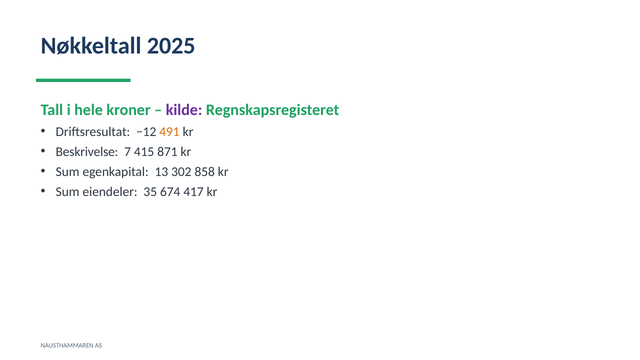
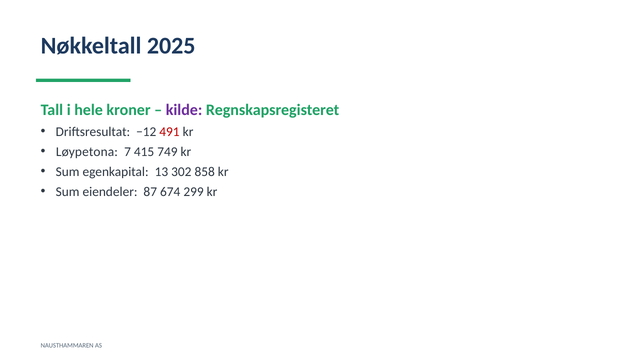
491 colour: orange -> red (169, 132)
Beskrivelse: Beskrivelse -> Løypetona (87, 152)
871: 871 -> 749 (167, 152)
35: 35 -> 87 (150, 192)
417: 417 -> 299 (194, 192)
